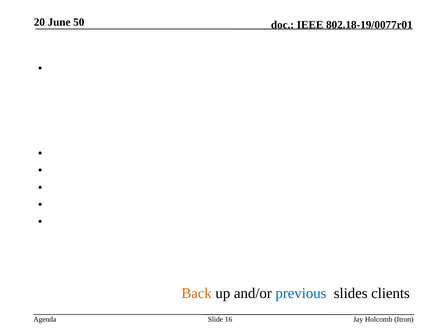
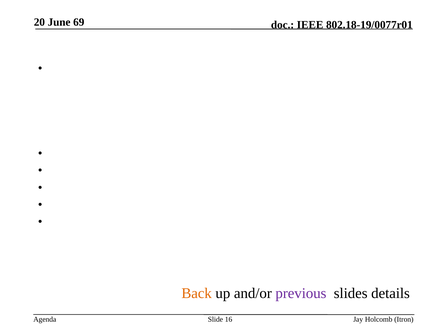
50: 50 -> 69 (79, 22)
previous colour: blue -> purple (301, 293)
clients: clients -> details (391, 293)
